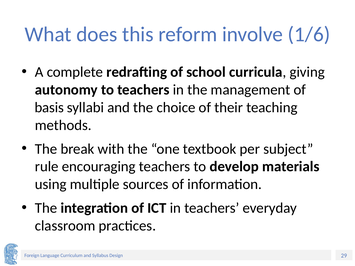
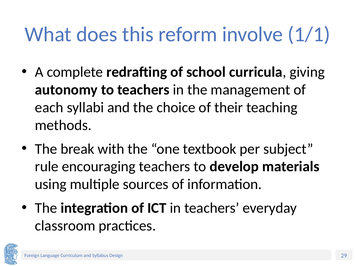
1/6: 1/6 -> 1/1 (309, 34)
basis: basis -> each (49, 108)
